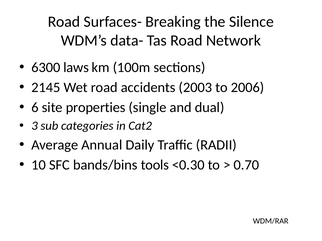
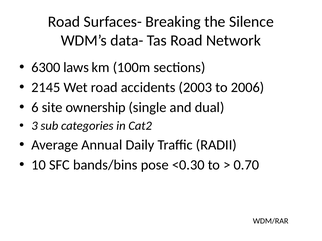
properties: properties -> ownership (96, 108)
tools: tools -> pose (155, 165)
